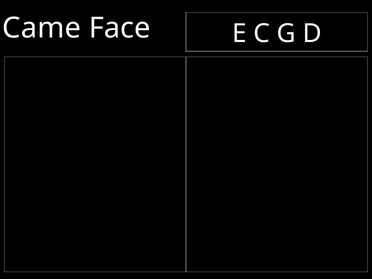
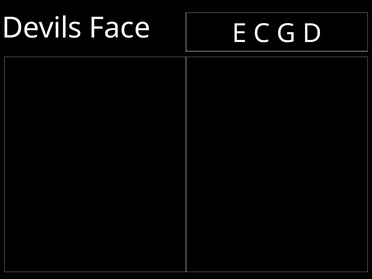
Came: Came -> Devils (42, 28)
